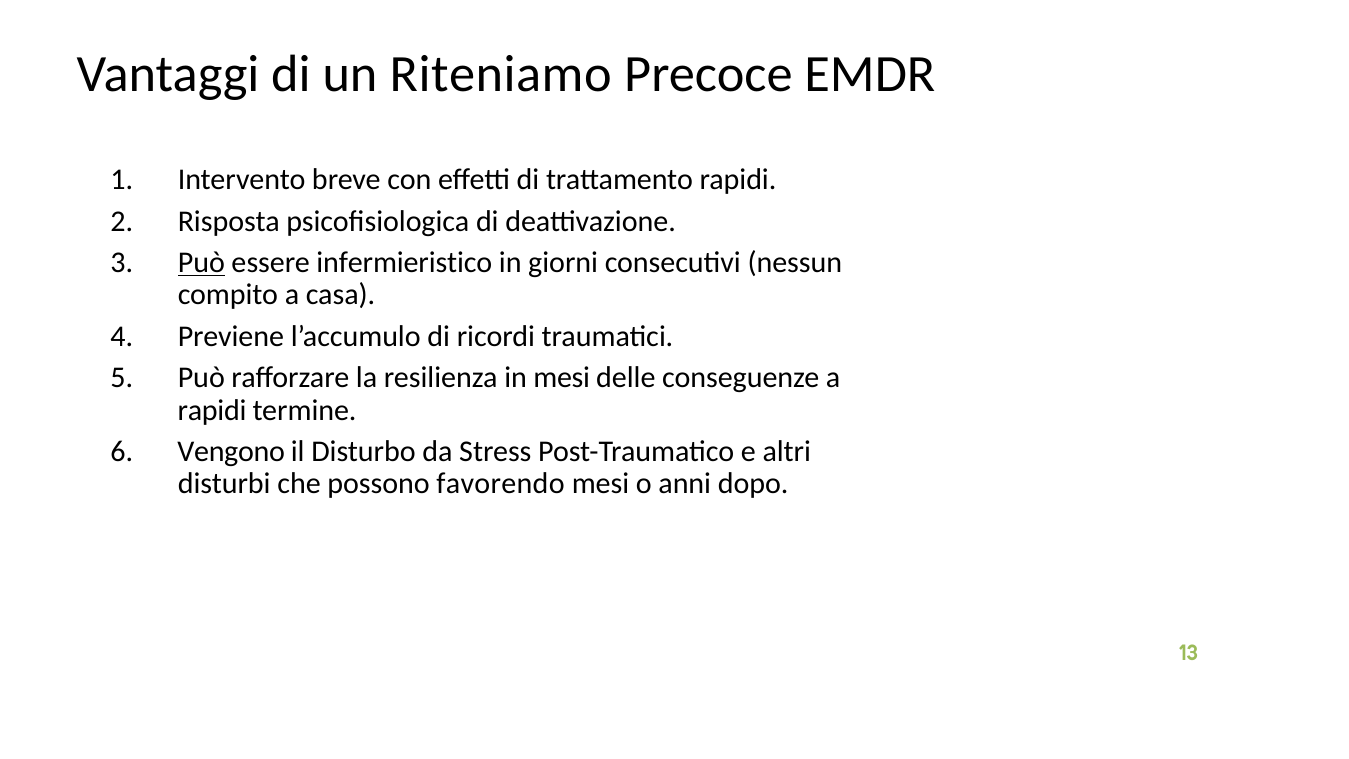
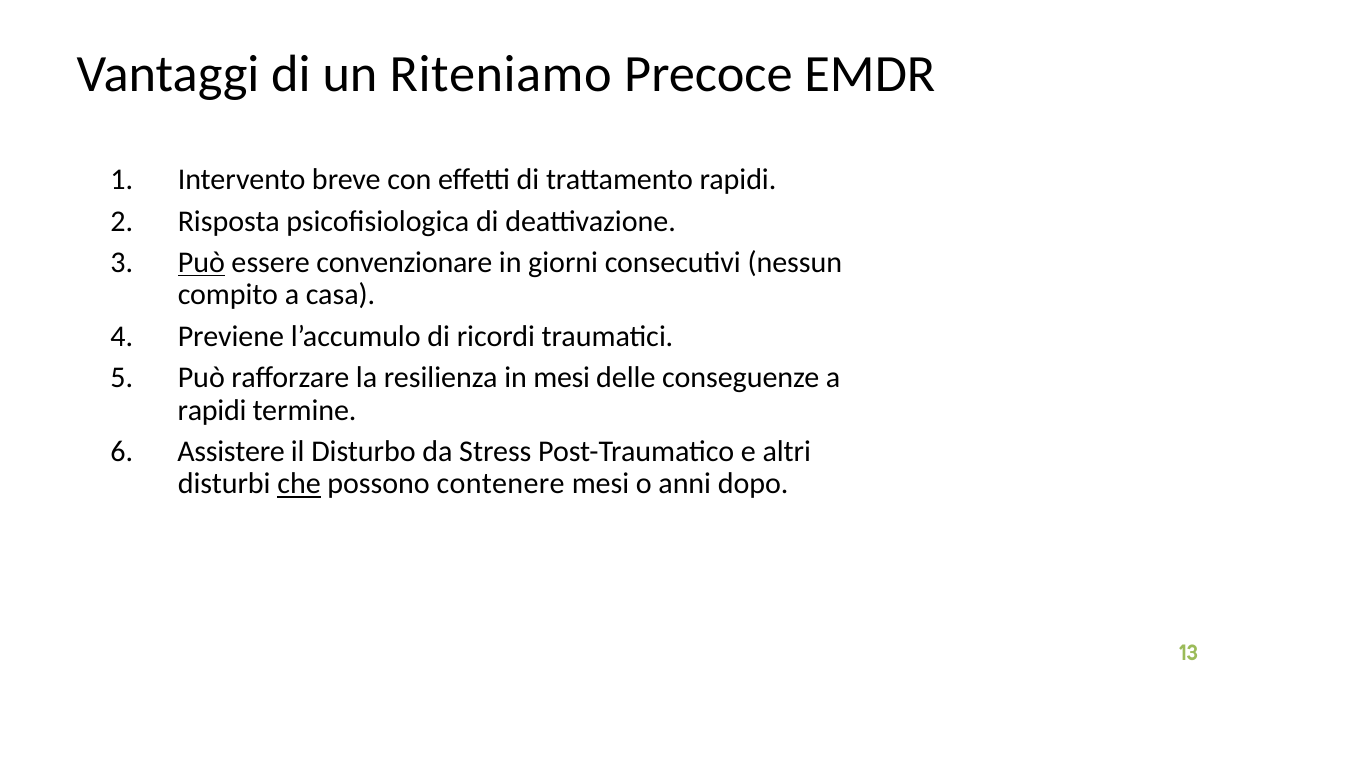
infermieristico: infermieristico -> convenzionare (404, 263)
Vengono: Vengono -> Assistere (231, 451)
che underline: none -> present (299, 484)
favorendo: favorendo -> contenere (501, 484)
